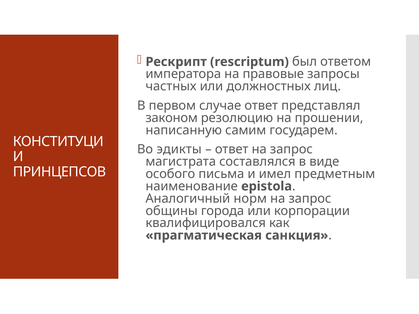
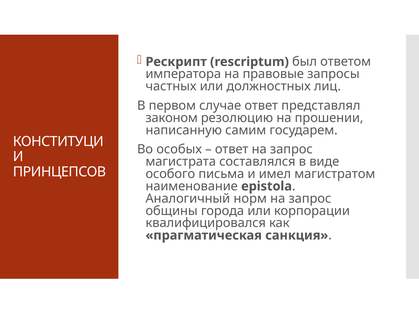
эдикты: эдикты -> особых (179, 150)
предметным: предметным -> магистратом (335, 174)
